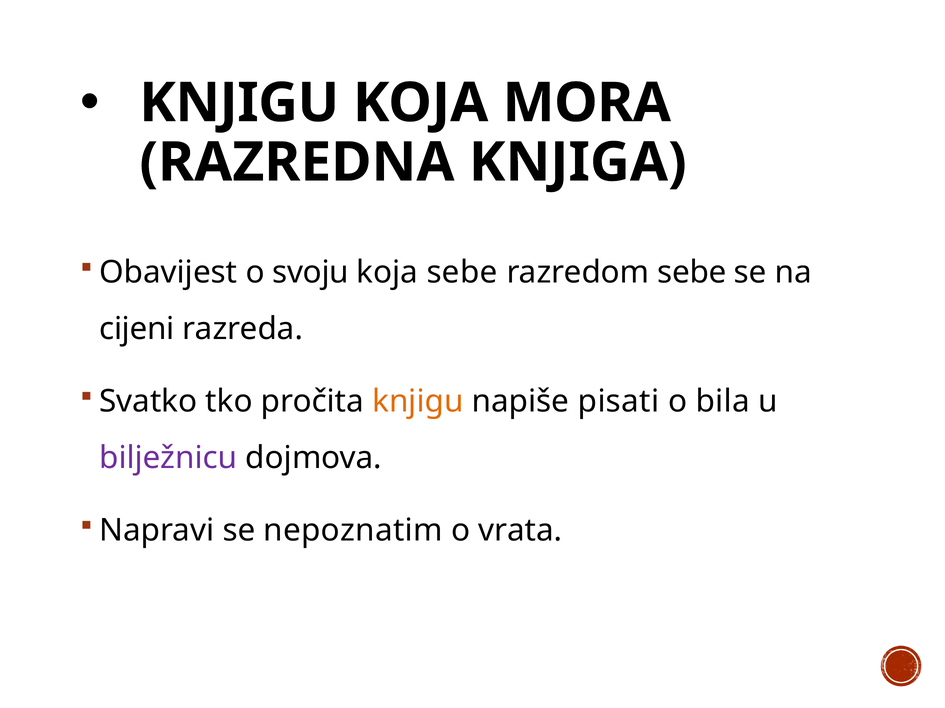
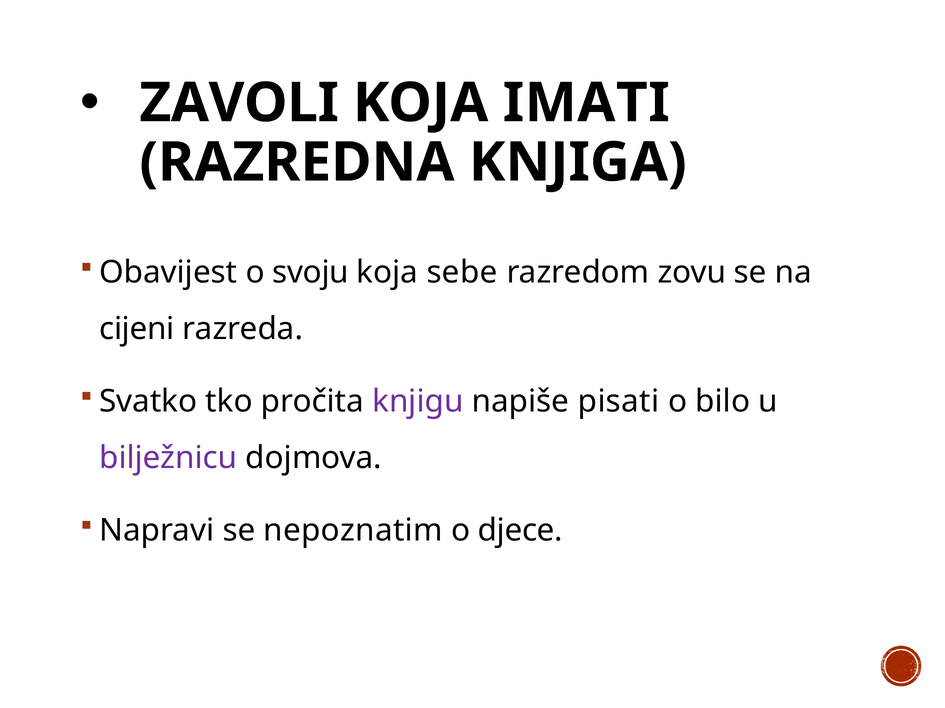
KNJIGU: KNJIGU -> ZAVOLI (239, 103)
MORA: MORA -> IMATI (586, 103)
razredom sebe: sebe -> zovu (692, 273)
knjigu colour: orange -> purple (418, 402)
bila: bila -> bilo (723, 402)
vrata: vrata -> djece (520, 531)
